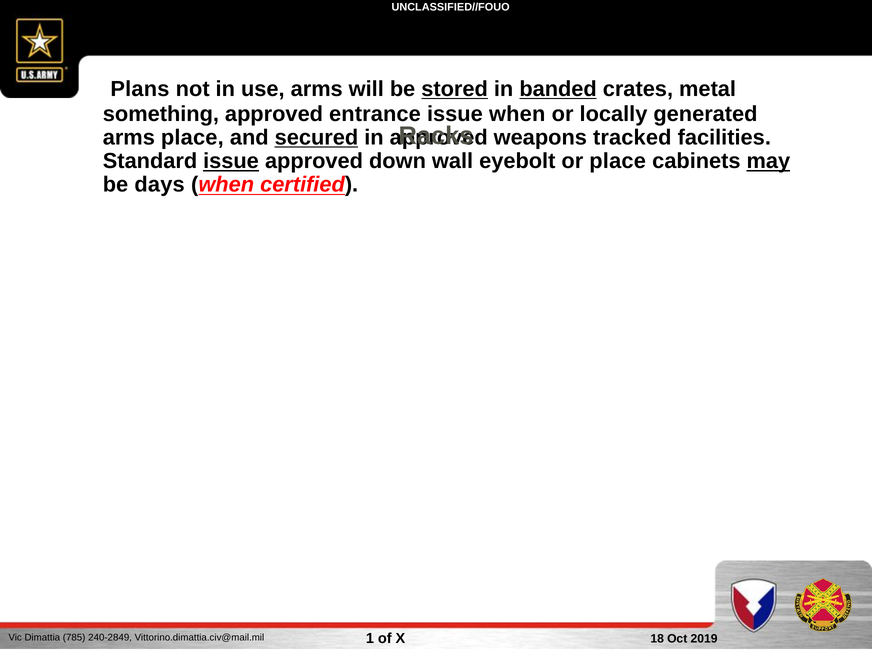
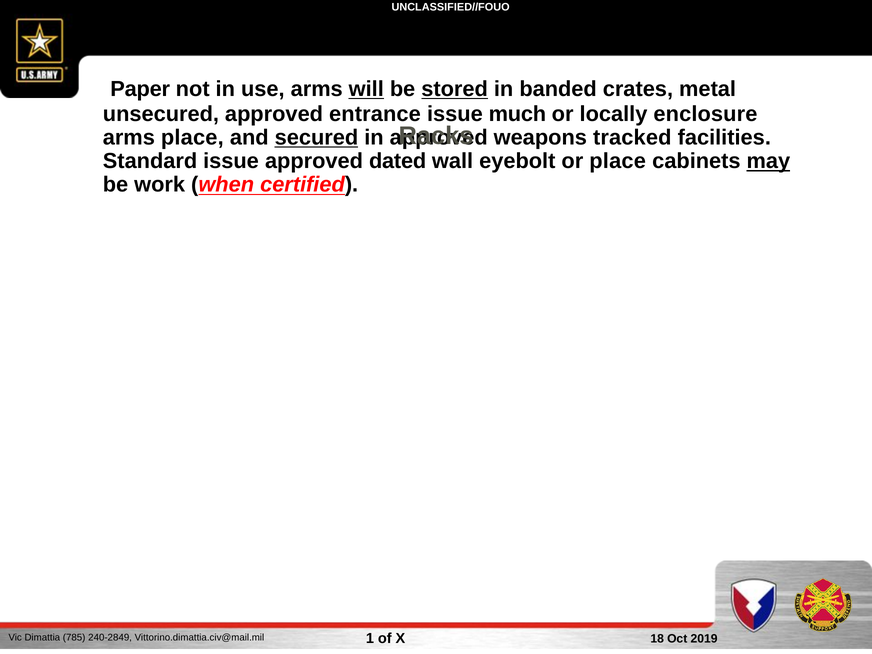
Plans: Plans -> Paper (140, 89)
will underline: none -> present (366, 89)
banded underline: present -> none (558, 89)
something: something -> unsecured (161, 114)
issue when: when -> much (517, 114)
generated: generated -> enclosure (705, 114)
issue underline: present -> none (231, 161)
down: down -> dated (398, 161)
days: days -> work (160, 185)
